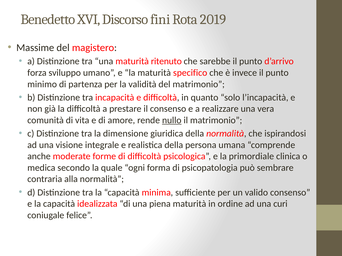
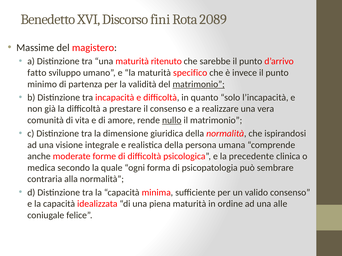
2019: 2019 -> 2089 (213, 20)
forza: forza -> fatto (37, 73)
matrimonio underline: none -> present (199, 84)
primordiale: primordiale -> precedente (251, 157)
curi: curi -> alle (280, 204)
